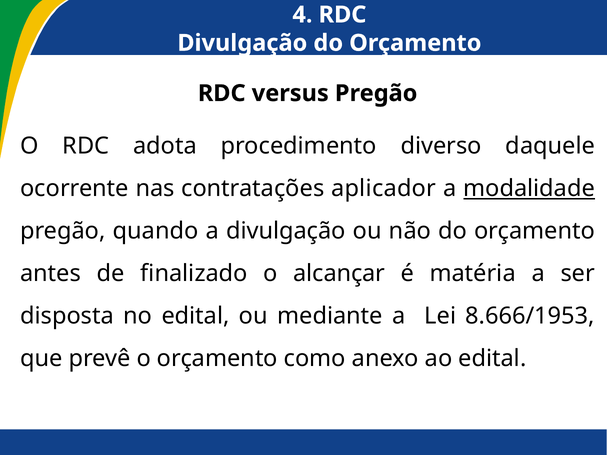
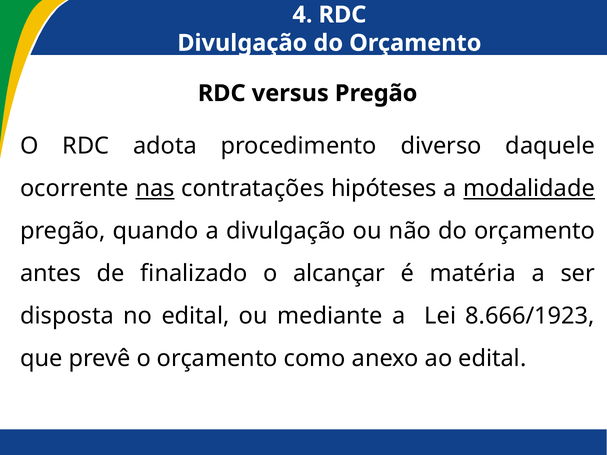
nas underline: none -> present (155, 189)
aplicador: aplicador -> hipóteses (384, 189)
8.666/1953: 8.666/1953 -> 8.666/1923 (530, 316)
